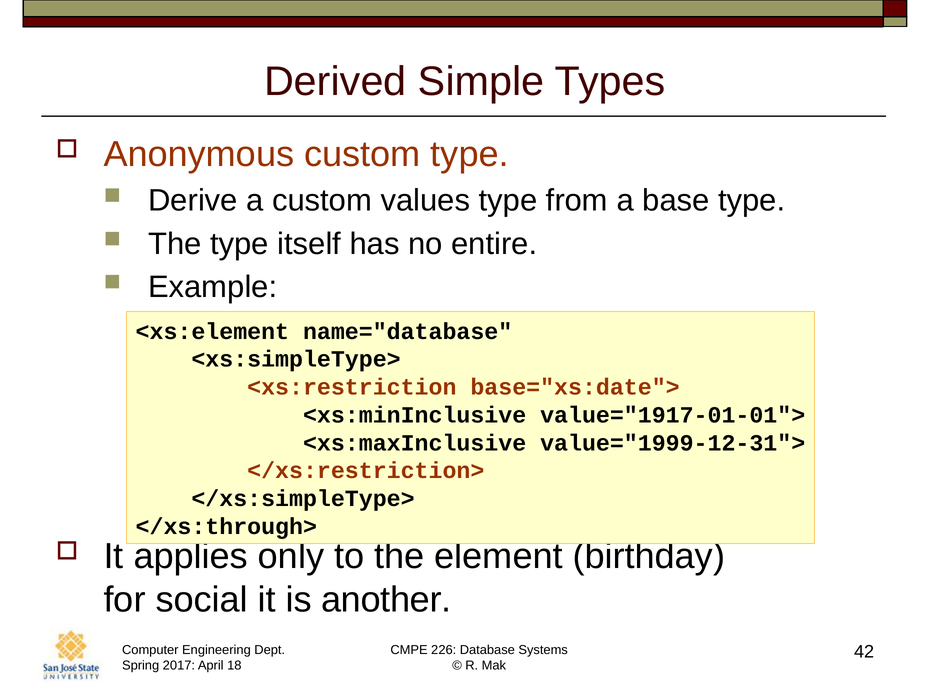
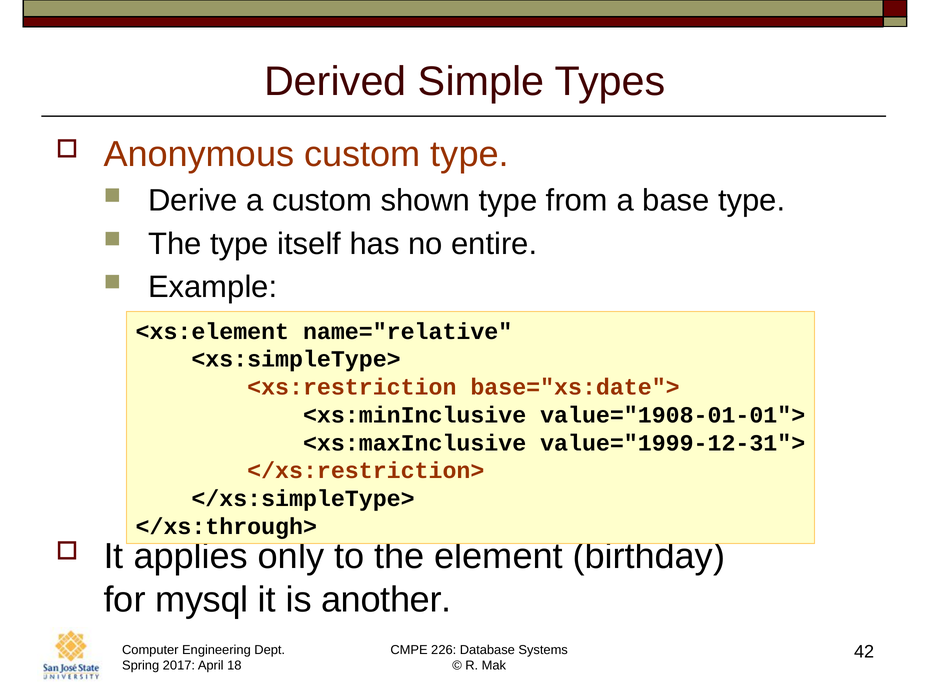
values: values -> shown (425, 201)
name="database: name="database -> name="relative (408, 332)
value="1917-01-01">: value="1917-01-01"> -> value="1908-01-01"> (673, 415)
social: social -> mysql (202, 600)
